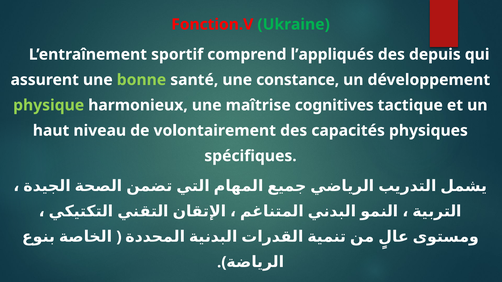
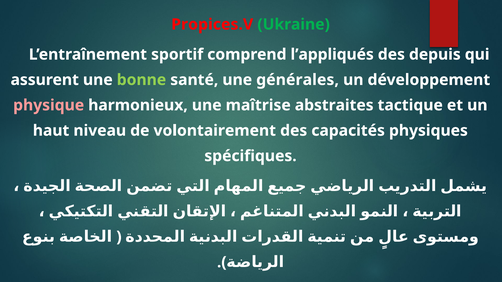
Fonction.V: Fonction.V -> Propices.V (212, 24)
constance: constance -> générales (298, 80)
physique colour: light green -> pink (49, 105)
cognitives: cognitives -> abstraites (334, 105)
